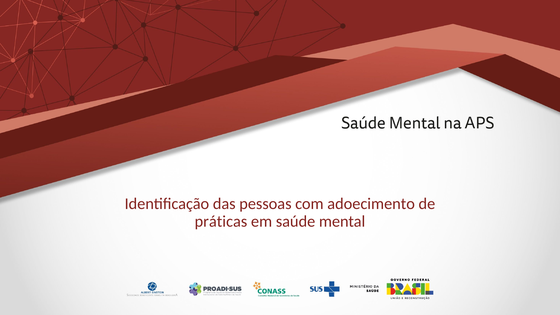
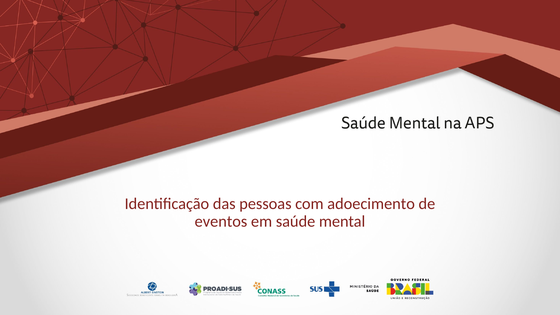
práticas: práticas -> eventos (221, 221)
